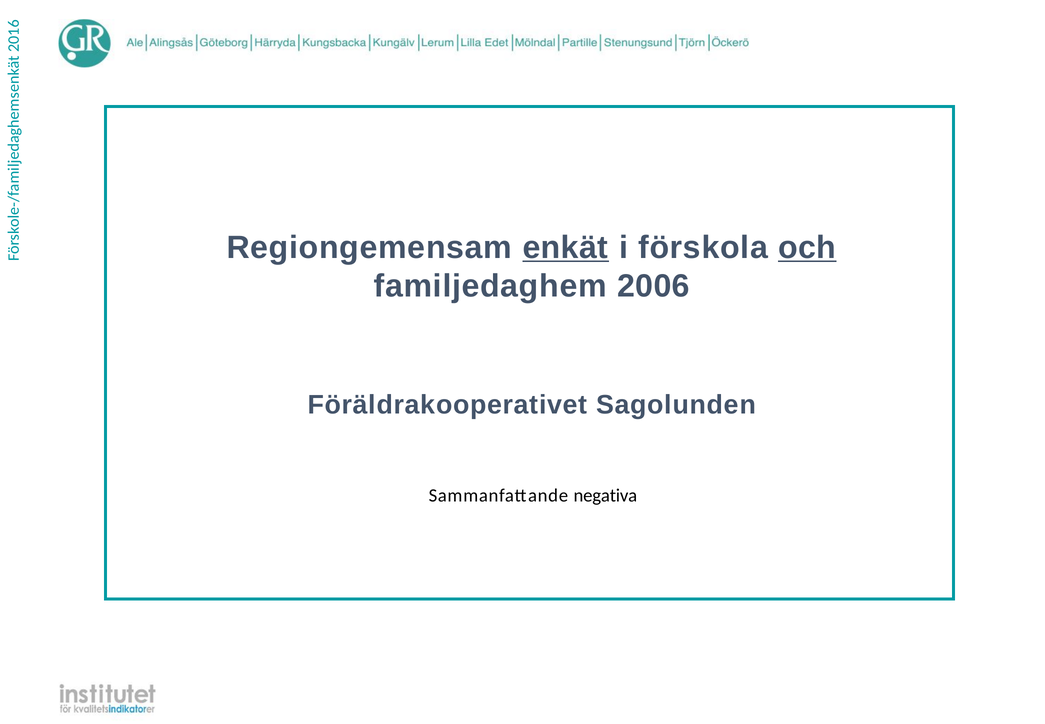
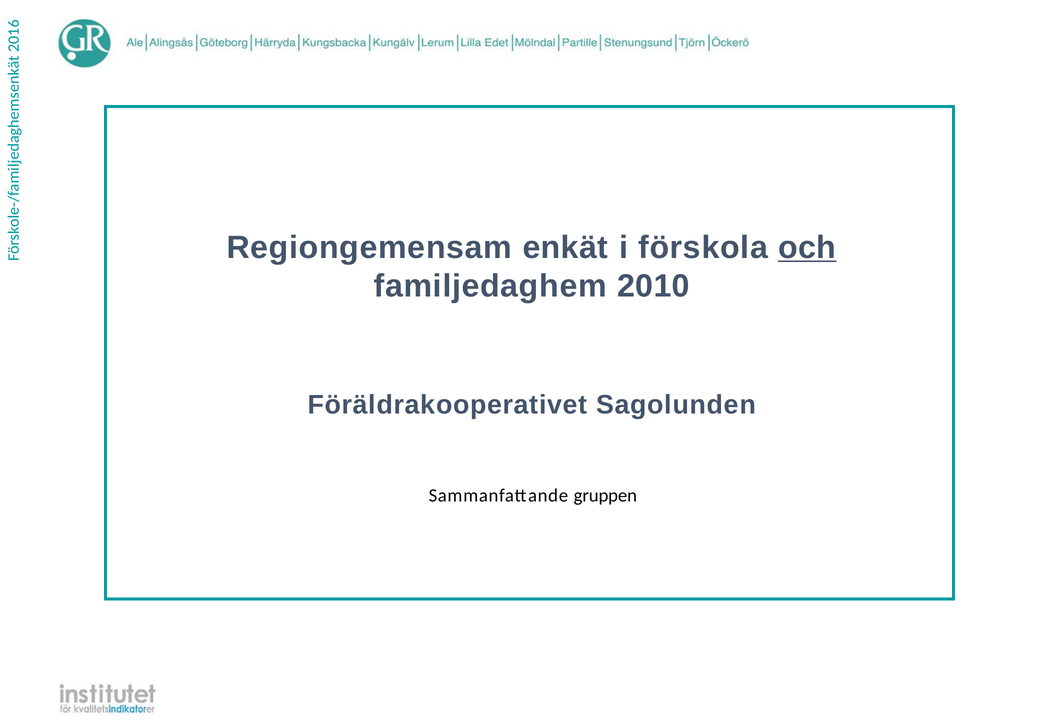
enkät underline: present -> none (565, 247)
2006: 2006 -> 2010 (654, 286)
negativa: negativa -> gruppen (605, 495)
